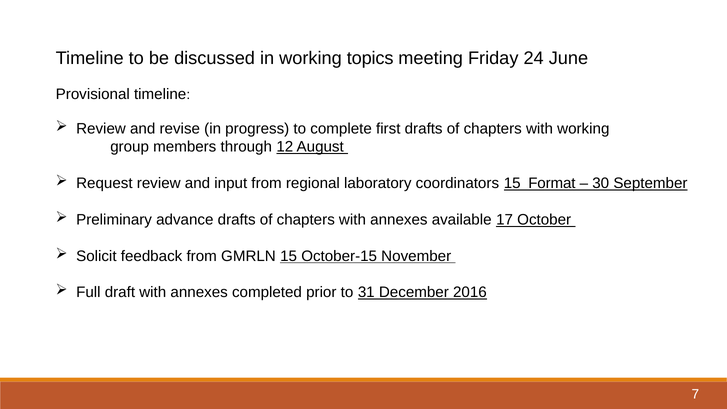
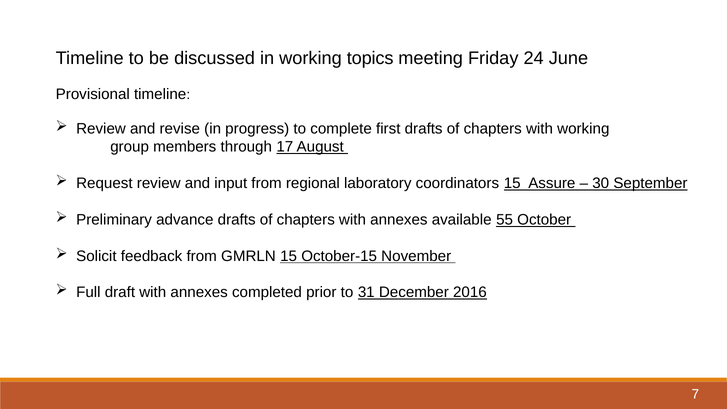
12: 12 -> 17 (285, 147)
Format: Format -> Assure (552, 183)
17: 17 -> 55 (505, 220)
